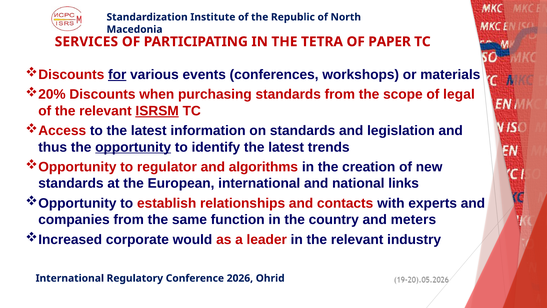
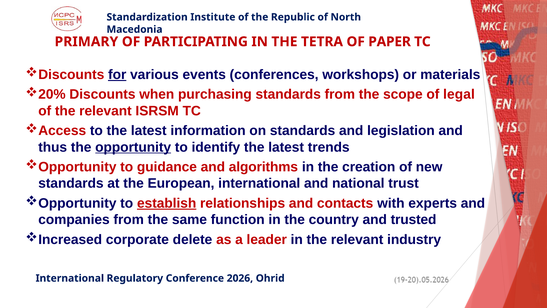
SERVICES: SERVICES -> PRIMARY (86, 42)
ISRSM underline: present -> none (157, 111)
regulator: regulator -> guidance (167, 167)
links: links -> trust (404, 183)
establish underline: none -> present (167, 203)
meters: meters -> trusted (414, 220)
would: would -> delete (193, 239)
